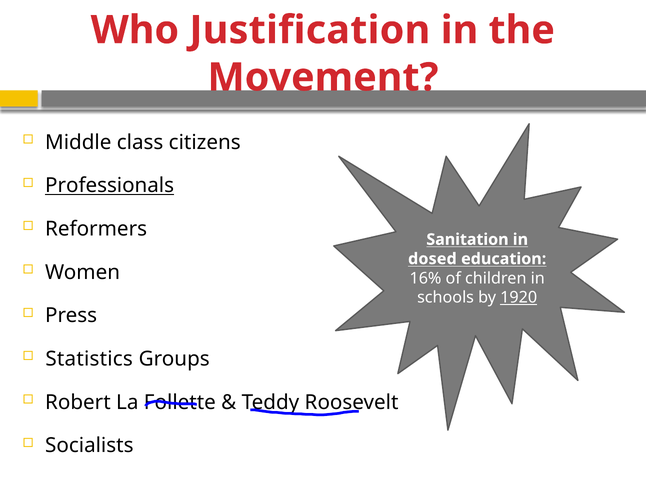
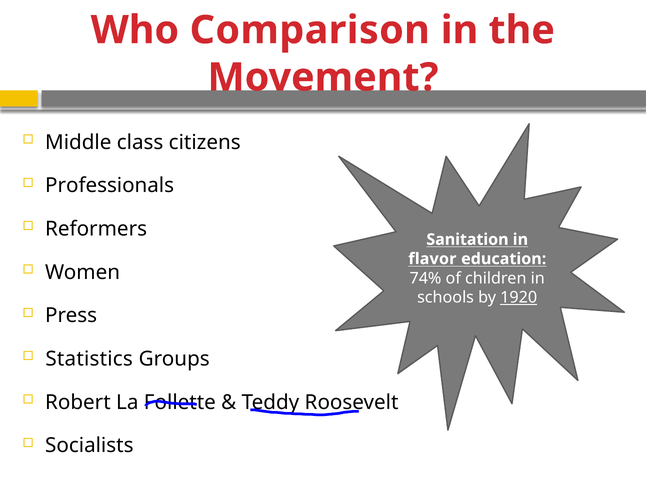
Justification: Justification -> Comparison (310, 30)
Professionals underline: present -> none (110, 186)
dosed: dosed -> flavor (432, 259)
16%: 16% -> 74% (425, 279)
